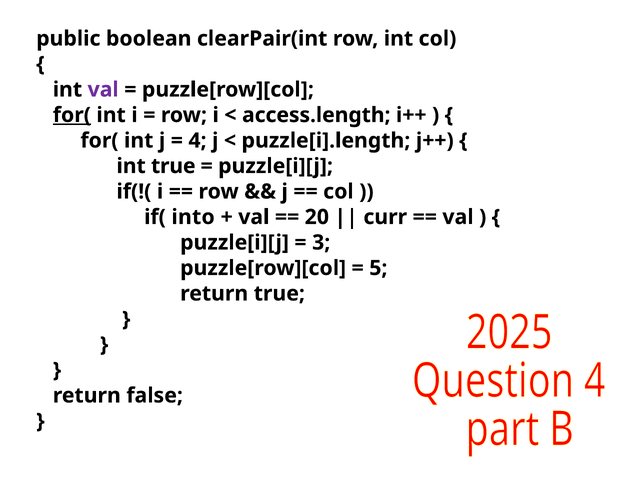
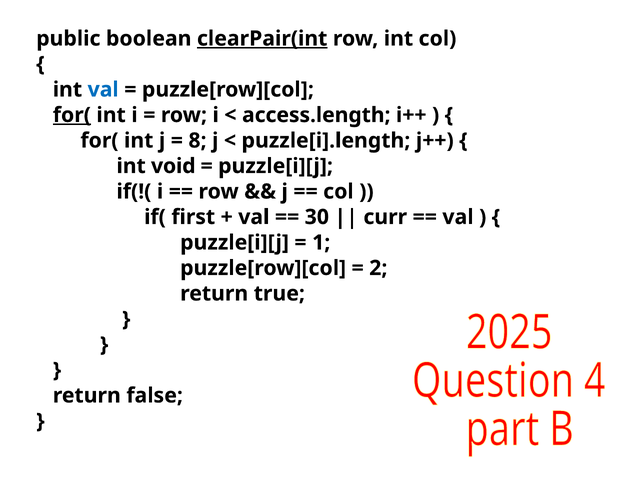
clearPair(int underline: none -> present (262, 39)
val colour: purple -> blue (103, 90)
4: 4 -> 8 (198, 141)
int true: true -> void (173, 166)
into: into -> first (193, 217)
20: 20 -> 30 (317, 217)
3: 3 -> 1 (321, 242)
5: 5 -> 2 (378, 268)
